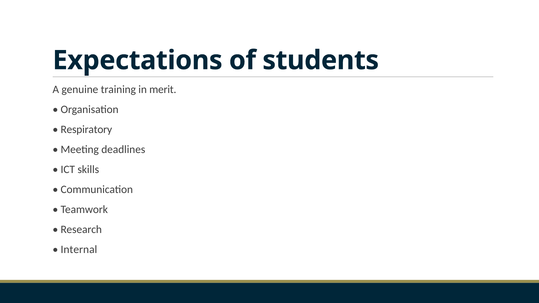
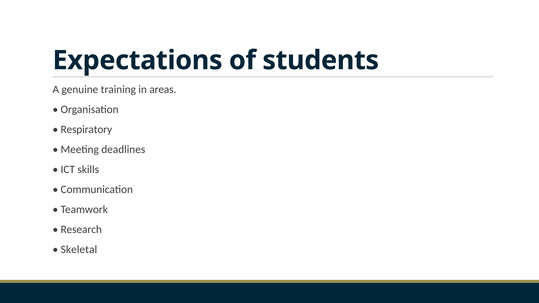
merit: merit -> areas (163, 90)
Internal: Internal -> Skeletal (79, 250)
